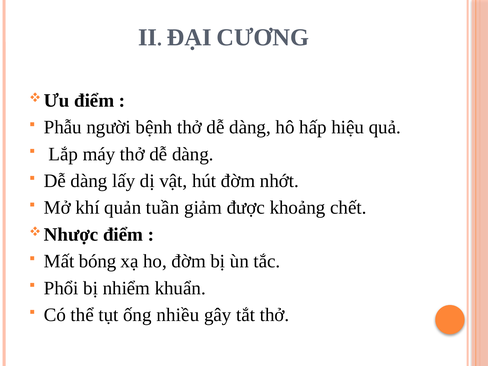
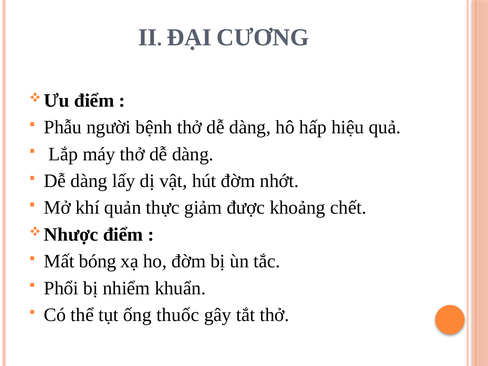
tuần: tuần -> thực (163, 208)
nhiều: nhiều -> thuốc (178, 315)
